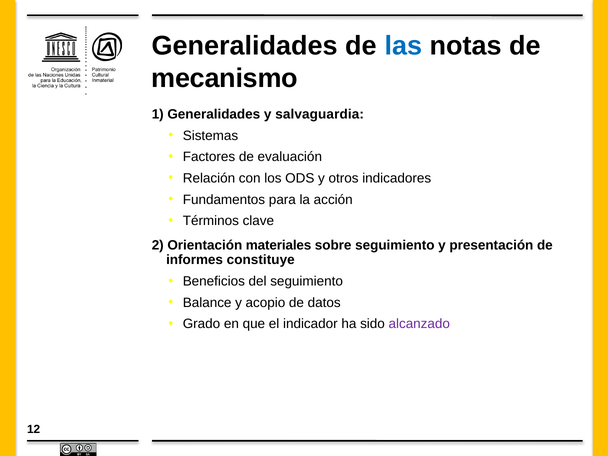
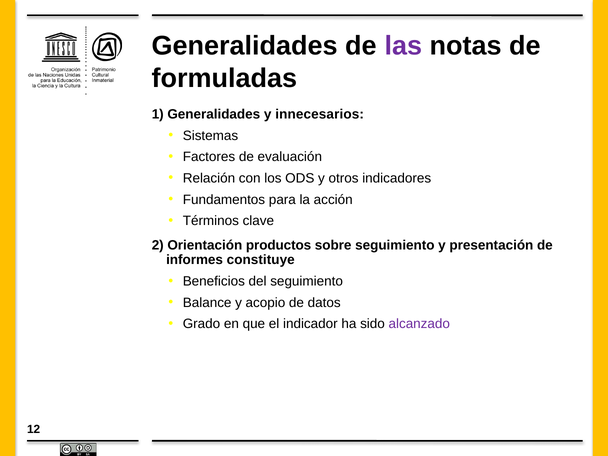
las colour: blue -> purple (403, 46)
mecanismo: mecanismo -> formuladas (225, 78)
salvaguardia: salvaguardia -> innecesarios (320, 114)
materiales: materiales -> productos (279, 245)
